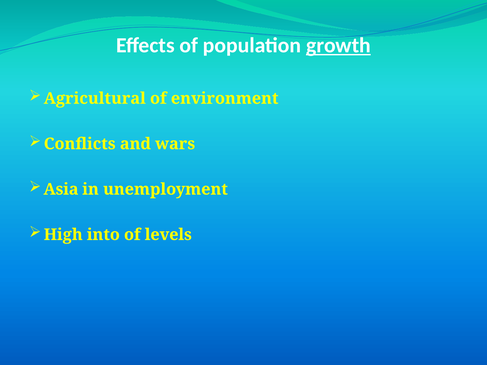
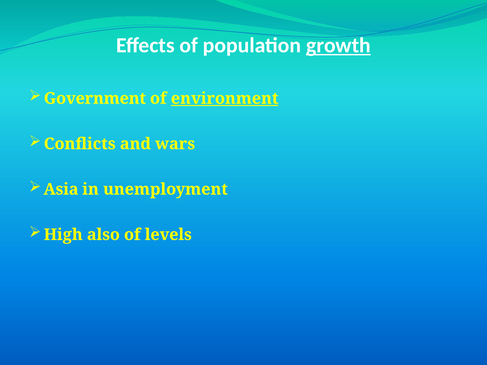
Agricultural: Agricultural -> Government (95, 99)
environment underline: none -> present (225, 99)
into: into -> also (103, 235)
